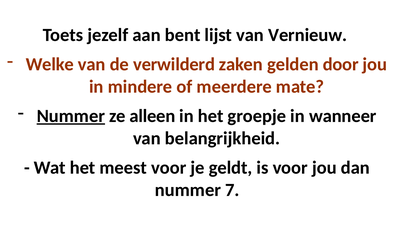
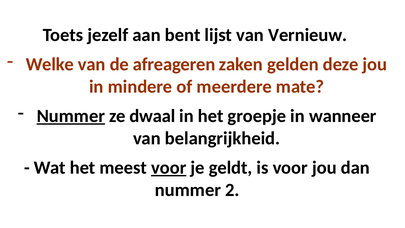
verwilderd: verwilderd -> afreageren (174, 64)
door: door -> deze (341, 64)
alleen: alleen -> dwaal (152, 116)
voor underline: none -> present (169, 168)
7: 7 -> 2 (232, 190)
